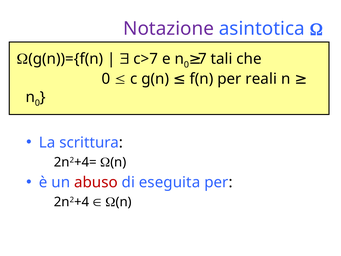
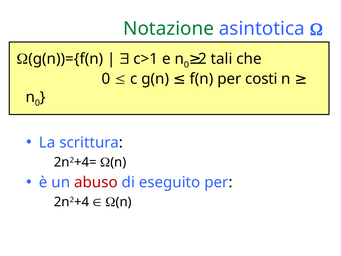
Notazione colour: purple -> green (169, 29)
c>7: c>7 -> c>1 (146, 59)
7: 7 -> 2 (202, 59)
reali: reali -> costi (261, 79)
eseguita: eseguita -> eseguito (170, 182)
